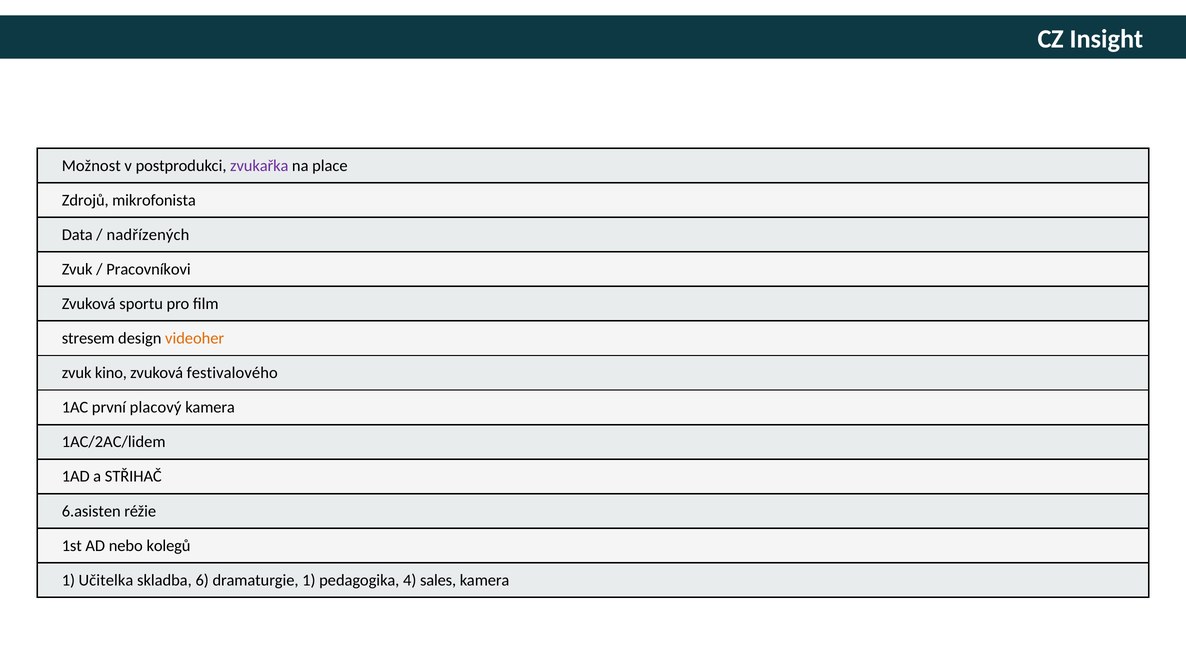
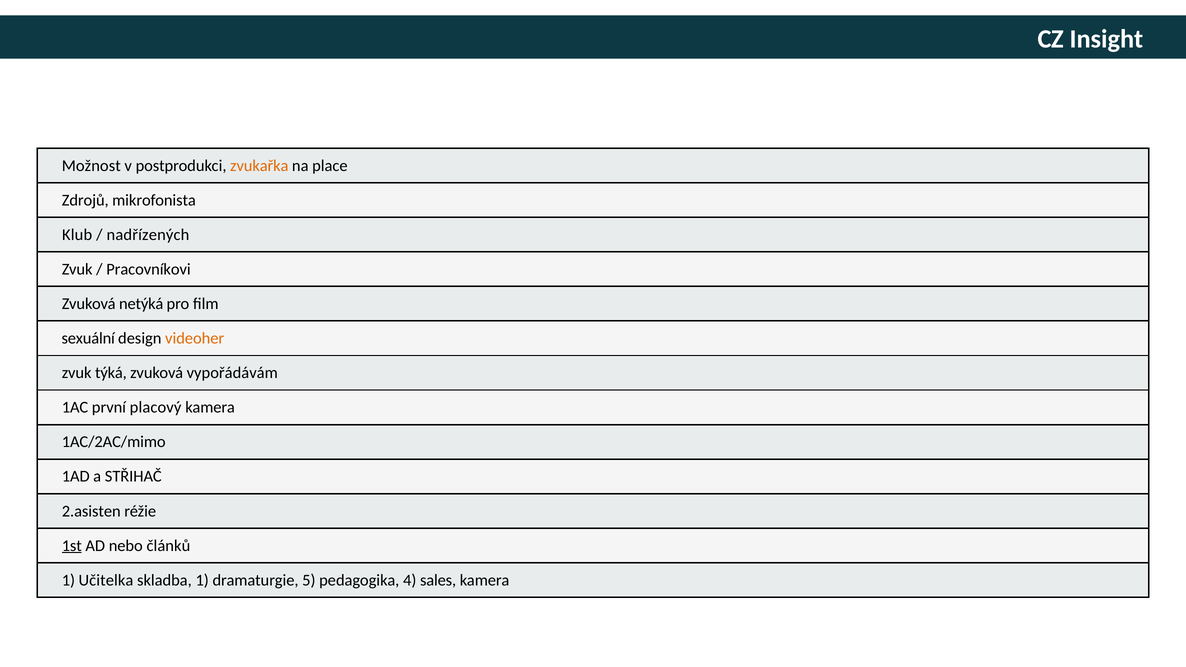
zvukařka colour: purple -> orange (259, 166)
Data: Data -> Klub (77, 235)
sportu: sportu -> netýká (141, 304)
stresem: stresem -> sexuální (88, 338)
kino: kino -> týká (111, 373)
festivalového: festivalového -> vypořádávám (232, 373)
1AC/2AC/lidem: 1AC/2AC/lidem -> 1AC/2AC/mimo (114, 442)
6.asisten: 6.asisten -> 2.asisten (91, 511)
1st underline: none -> present (72, 546)
kolegů: kolegů -> článků (168, 546)
skladba 6: 6 -> 1 (202, 580)
dramaturgie 1: 1 -> 5 (309, 580)
